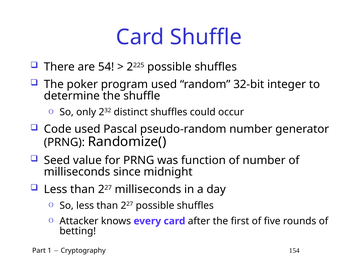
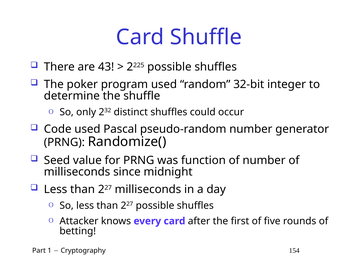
54: 54 -> 43 (106, 67)
